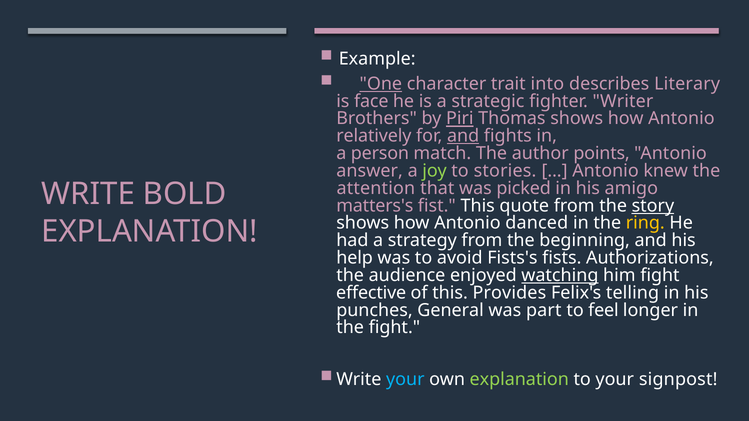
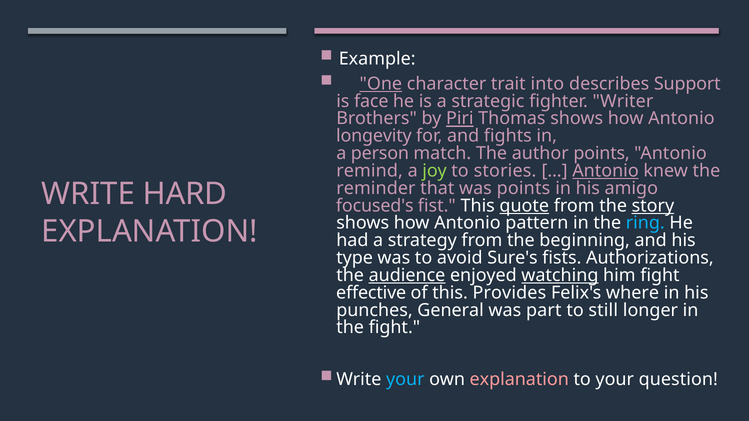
Literary: Literary -> Support (687, 84)
relatively: relatively -> longevity (374, 136)
and underline: present -> none (463, 136)
answer: answer -> remind (370, 171)
Antonio underline: none -> present (605, 171)
attention: attention -> reminder (376, 188)
was picked: picked -> points (523, 188)
BOLD: BOLD -> HARD (185, 194)
matters's: matters's -> focused's (375, 206)
quote underline: none -> present (524, 206)
danced: danced -> pattern (537, 223)
ring colour: yellow -> light blue (645, 223)
help: help -> type (355, 258)
Fists's: Fists's -> Sure's (512, 258)
audience underline: none -> present (407, 275)
telling: telling -> where (633, 293)
feel: feel -> still (603, 310)
explanation colour: light green -> pink (519, 380)
signpost: signpost -> question (678, 380)
